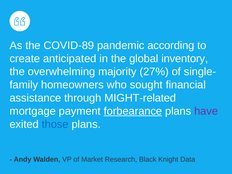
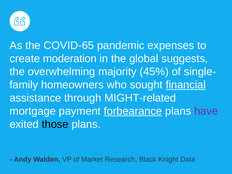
COVID-89: COVID-89 -> COVID-65 (69, 45)
according: according -> expenses (171, 45)
anticipated: anticipated -> moderation (70, 59)
inventory: inventory -> suggests (185, 59)
27%: 27% -> 45% (154, 72)
financial underline: none -> present (186, 85)
those colour: blue -> black (55, 124)
